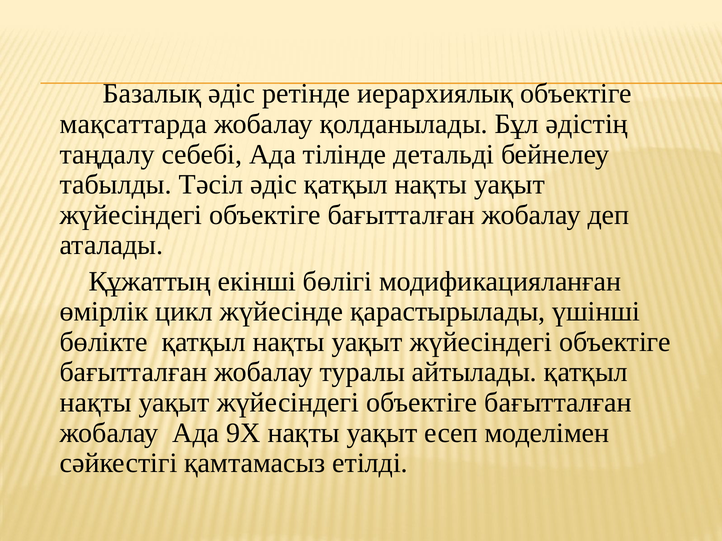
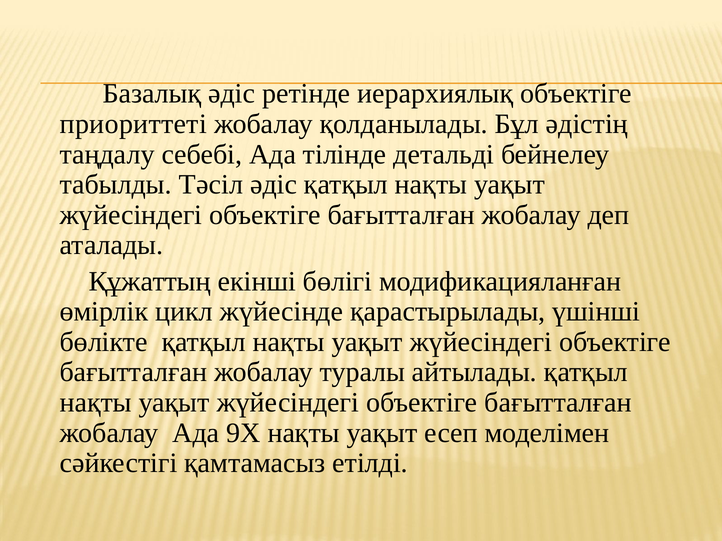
мақсаттарда: мақсаттарда -> приориттеті (133, 124)
